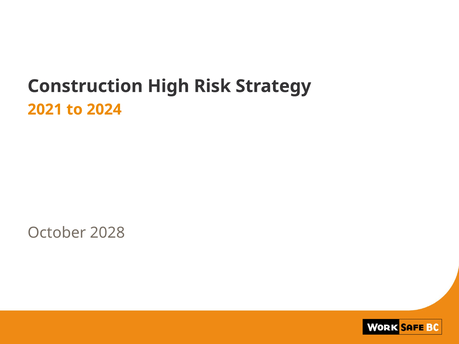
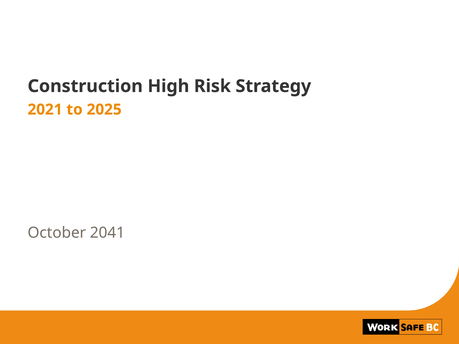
2024: 2024 -> 2025 (104, 110)
2028: 2028 -> 2041 (107, 233)
